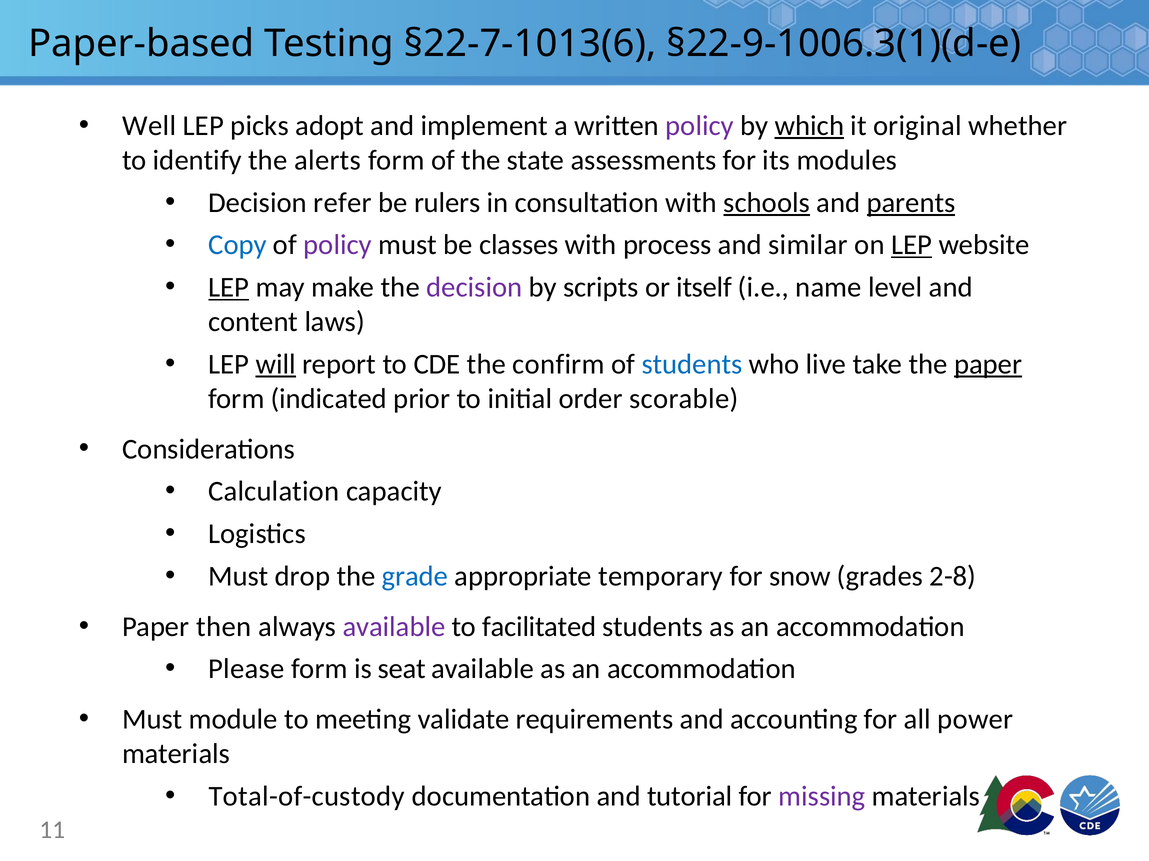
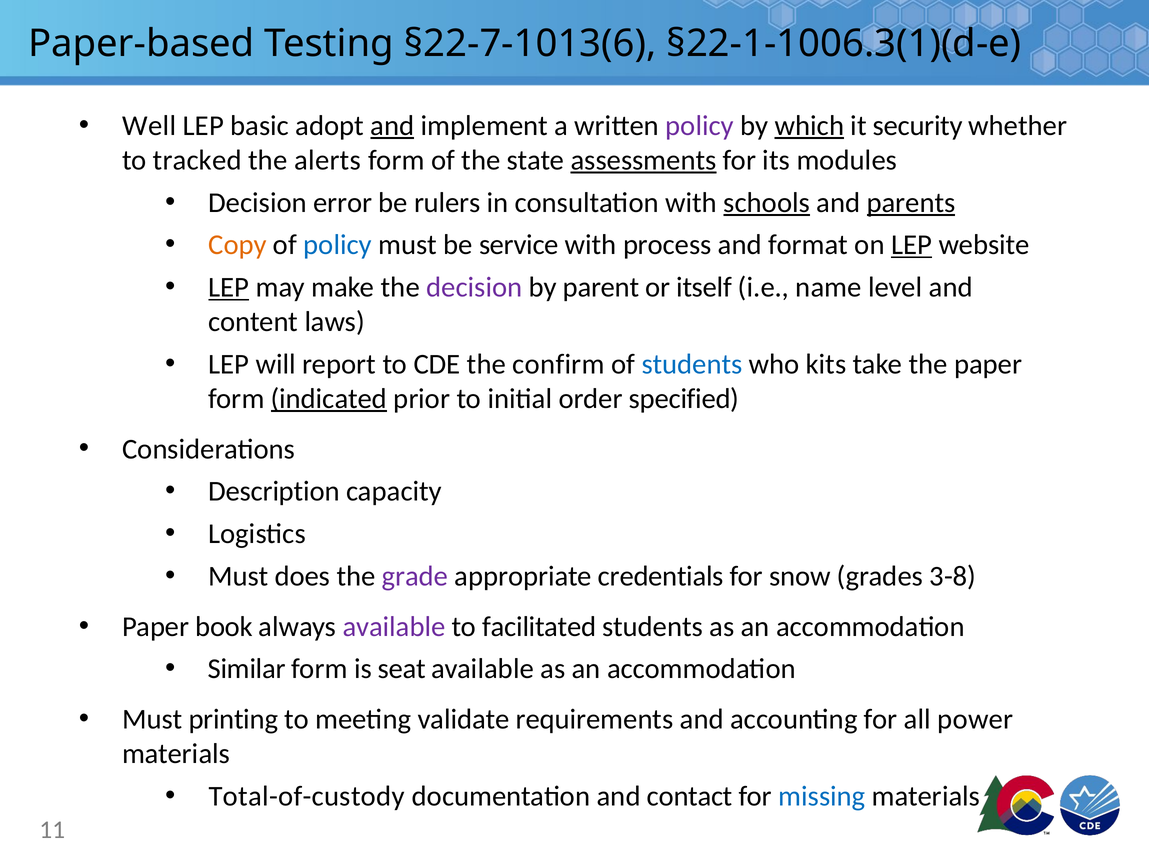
§22-9-1006.3(1)(d-e: §22-9-1006.3(1)(d-e -> §22-1-1006.3(1)(d-e (844, 43)
picks: picks -> basic (260, 126)
and underline: none -> present (392, 126)
original: original -> security (918, 126)
identify: identify -> tracked (197, 160)
assessments underline: none -> present (644, 160)
refer: refer -> error (343, 203)
Copy colour: blue -> orange (237, 245)
policy colour: purple -> blue (338, 245)
classes: classes -> service (519, 245)
similar: similar -> format (808, 245)
scripts: scripts -> parent (601, 288)
will underline: present -> none (276, 365)
live: live -> kits (826, 365)
paper underline: present -> none (988, 365)
indicated underline: none -> present (329, 399)
scorable: scorable -> specified (684, 399)
Calculation: Calculation -> Description (274, 492)
drop: drop -> does (303, 577)
grade colour: blue -> purple (415, 577)
temporary: temporary -> credentials (661, 577)
2-8: 2-8 -> 3-8 (953, 577)
then: then -> book (224, 627)
Please: Please -> Similar (247, 670)
module: module -> printing (233, 720)
tutorial: tutorial -> contact (690, 797)
missing colour: purple -> blue (822, 797)
